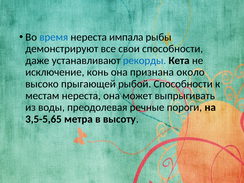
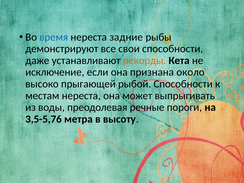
импала: импала -> задние (126, 37)
рекорды colour: blue -> orange (144, 60)
конь: конь -> если (98, 72)
3,5-5,65: 3,5-5,65 -> 3,5-5,76 (43, 119)
